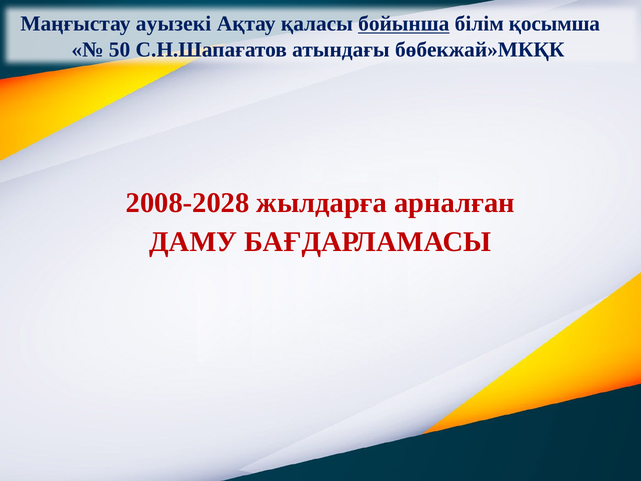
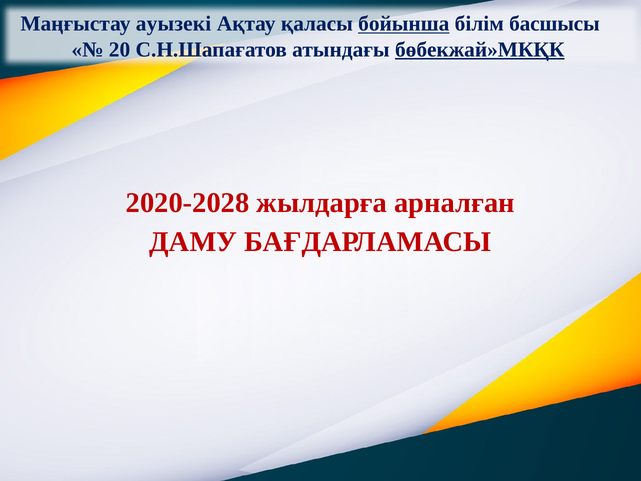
қосымша: қосымша -> басшысы (554, 24)
50: 50 -> 20 (120, 50)
бөбекжай»МКҚК underline: none -> present (480, 50)
2008-2028: 2008-2028 -> 2020-2028 (188, 203)
